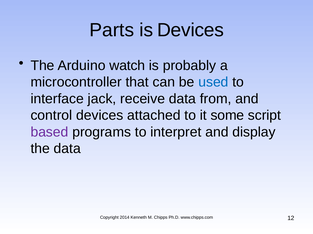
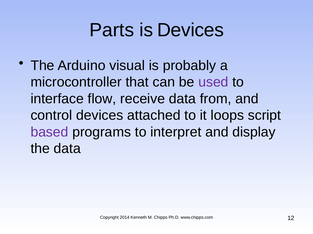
watch: watch -> visual (127, 66)
used colour: blue -> purple (213, 82)
jack: jack -> flow (102, 99)
some: some -> loops (227, 116)
